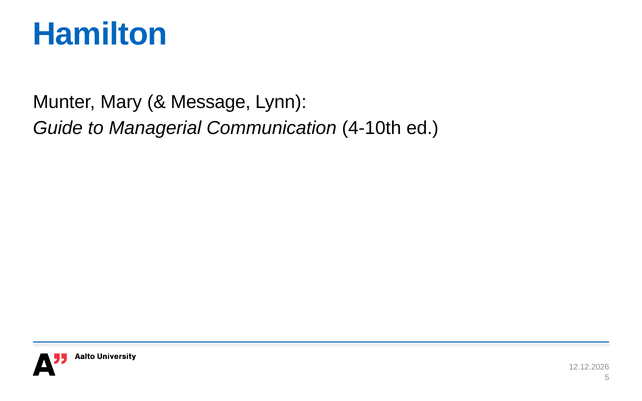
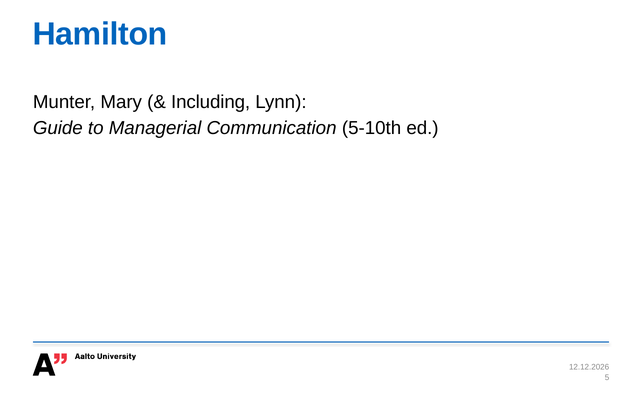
Message: Message -> Including (211, 102)
4-10th: 4-10th -> 5-10th (372, 128)
